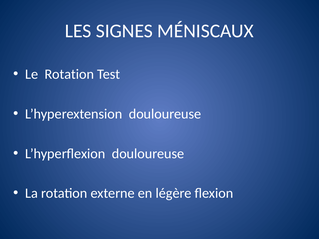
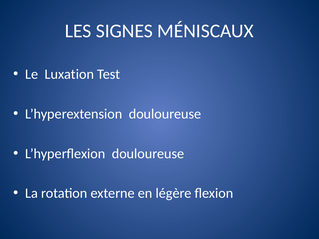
Le Rotation: Rotation -> Luxation (69, 74)
